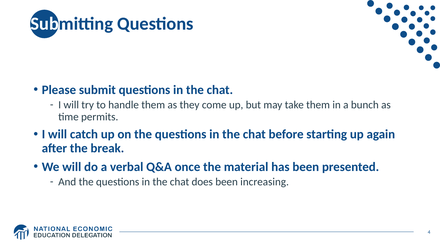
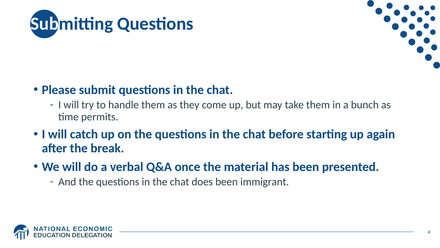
increasing: increasing -> immigrant (265, 182)
